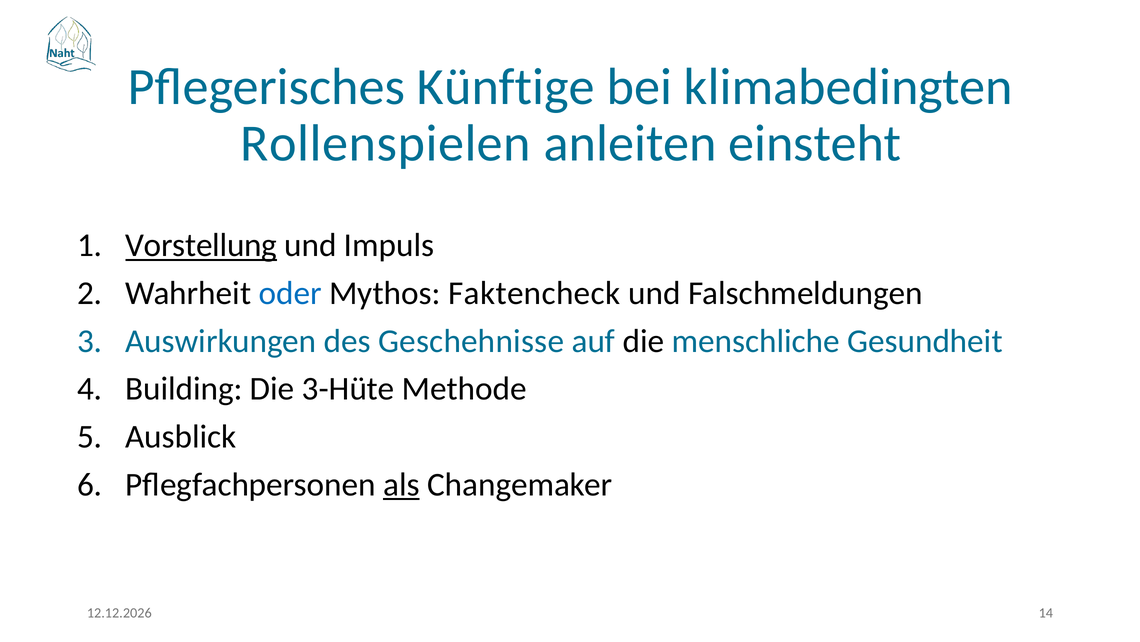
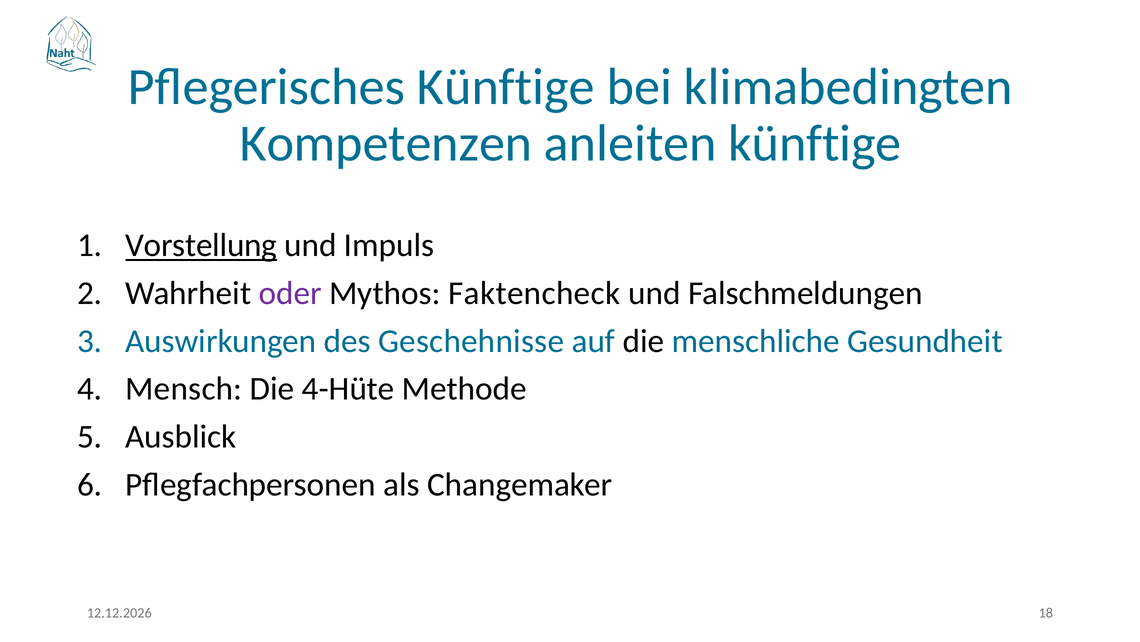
Rollenspielen: Rollenspielen -> Kompetenzen (386, 143)
anleiten einsteht: einsteht -> künftige (815, 143)
oder colour: blue -> purple (290, 293)
Building: Building -> Mensch (184, 389)
3-Hüte: 3-Hüte -> 4-Hüte (348, 389)
als underline: present -> none (401, 484)
14: 14 -> 18 (1046, 612)
